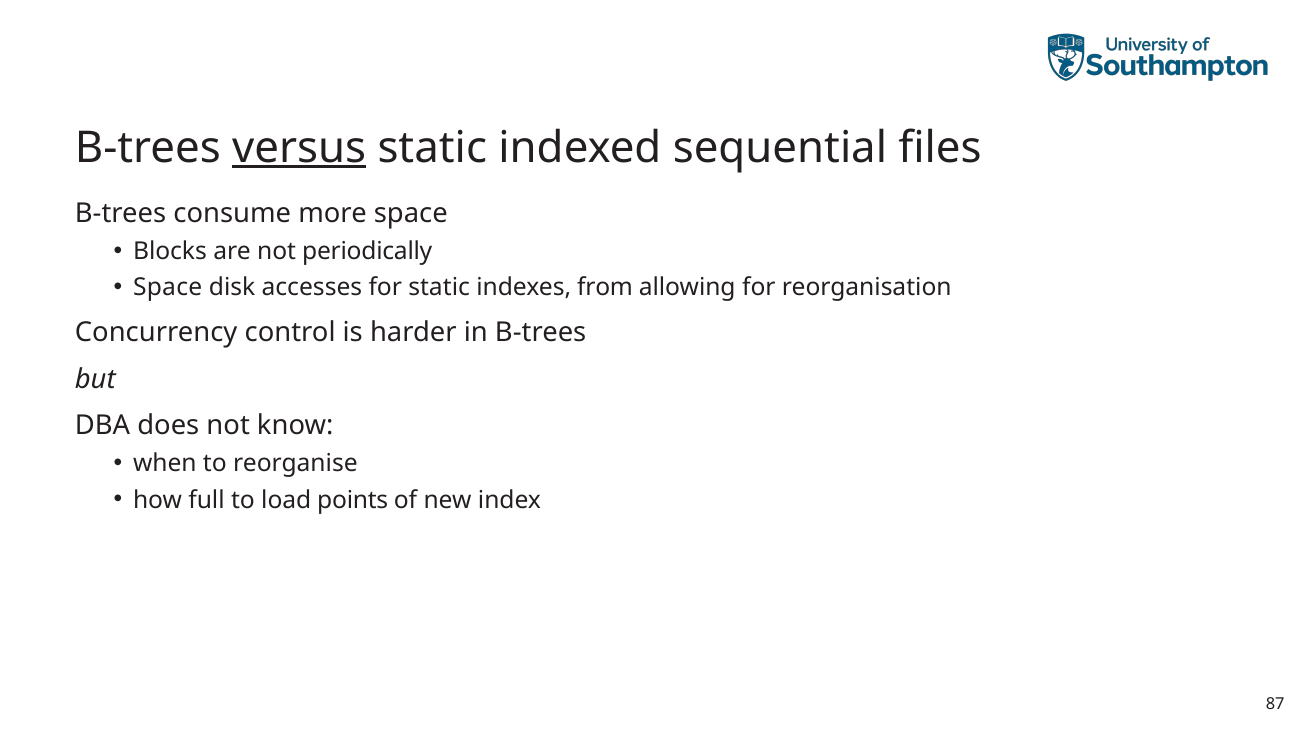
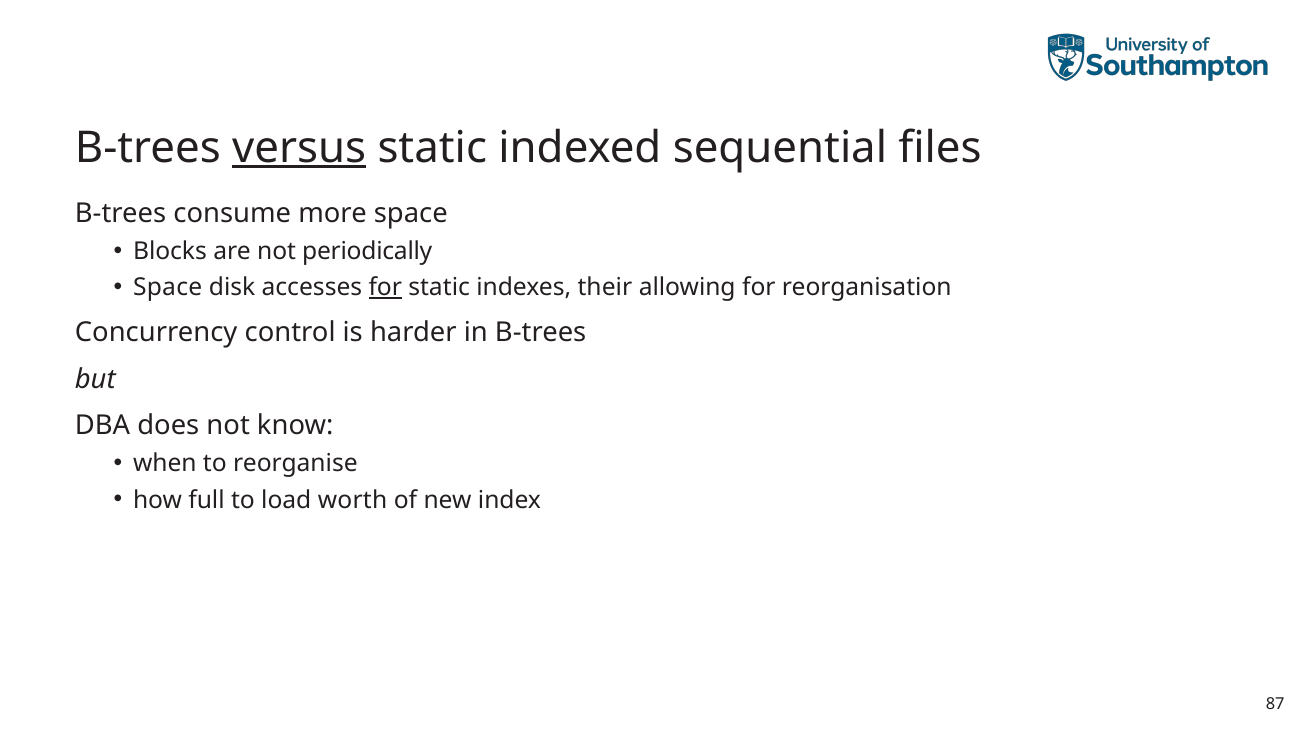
for underline: none -> present (385, 287)
from: from -> their (605, 287)
points: points -> worth (353, 500)
